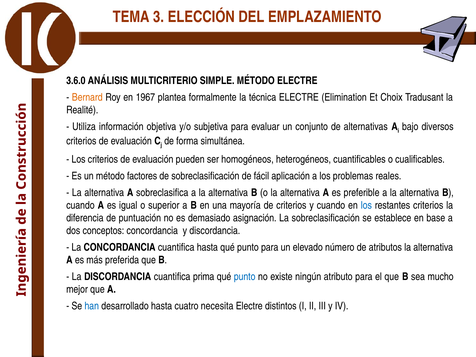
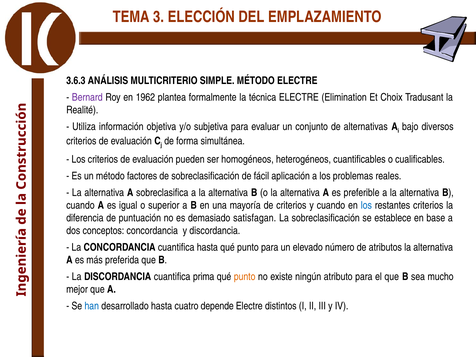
3.6.0: 3.6.0 -> 3.6.3 (76, 81)
Bernard colour: orange -> purple (87, 97)
1967: 1967 -> 1962 (145, 97)
asignación: asignación -> satisfagan (255, 218)
punto colour: blue -> orange (245, 277)
necesita: necesita -> depende (217, 306)
